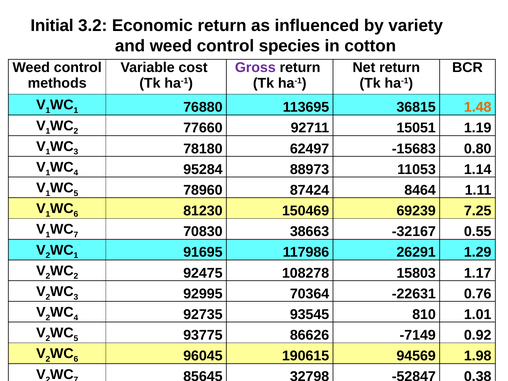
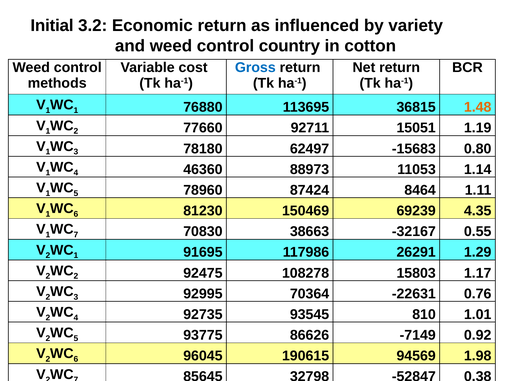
species: species -> country (289, 46)
Gross colour: purple -> blue (255, 67)
95284: 95284 -> 46360 (203, 169)
7.25: 7.25 -> 4.35 (478, 211)
